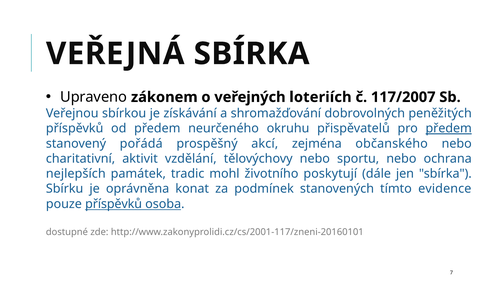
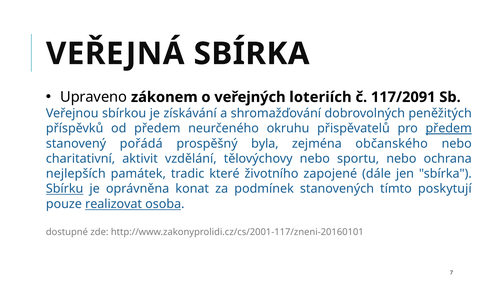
117/2007: 117/2007 -> 117/2091 (403, 97)
akcí: akcí -> byla (265, 143)
mohl: mohl -> které (224, 173)
poskytují: poskytují -> zapojené (330, 173)
Sbírku underline: none -> present (65, 188)
evidence: evidence -> poskytují (445, 188)
pouze příspěvků: příspěvků -> realizovat (114, 203)
